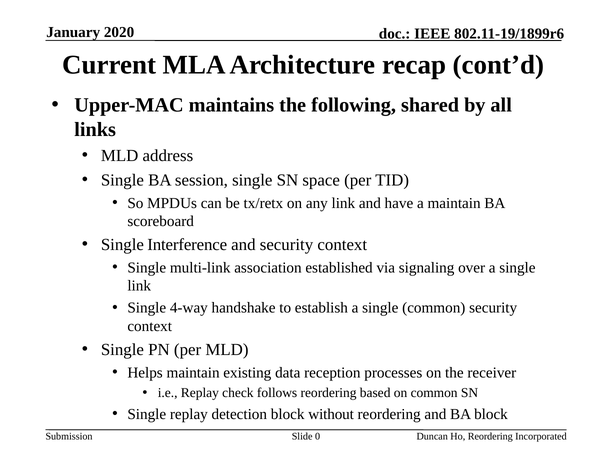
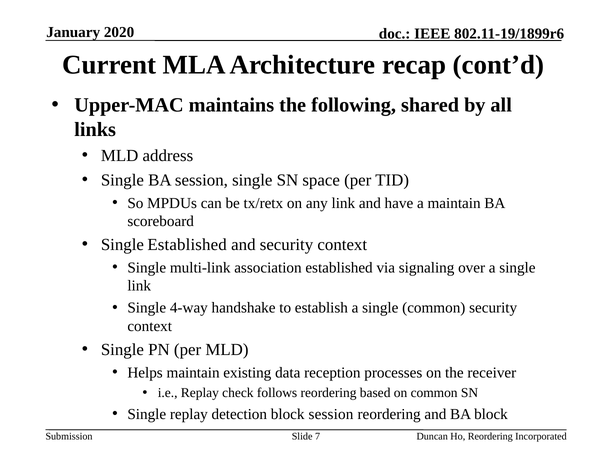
Single Interference: Interference -> Established (187, 245)
block without: without -> session (331, 414)
0: 0 -> 7 (318, 437)
